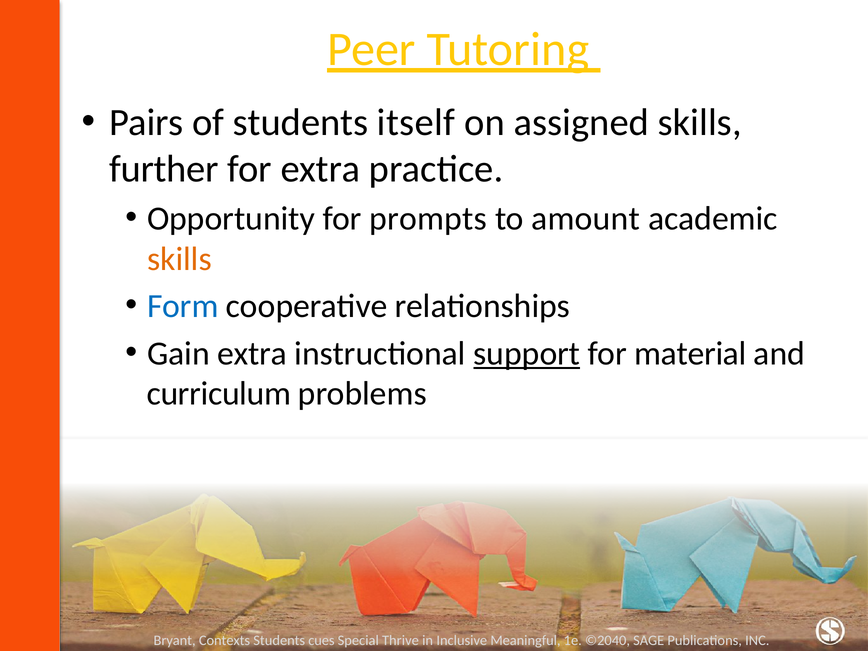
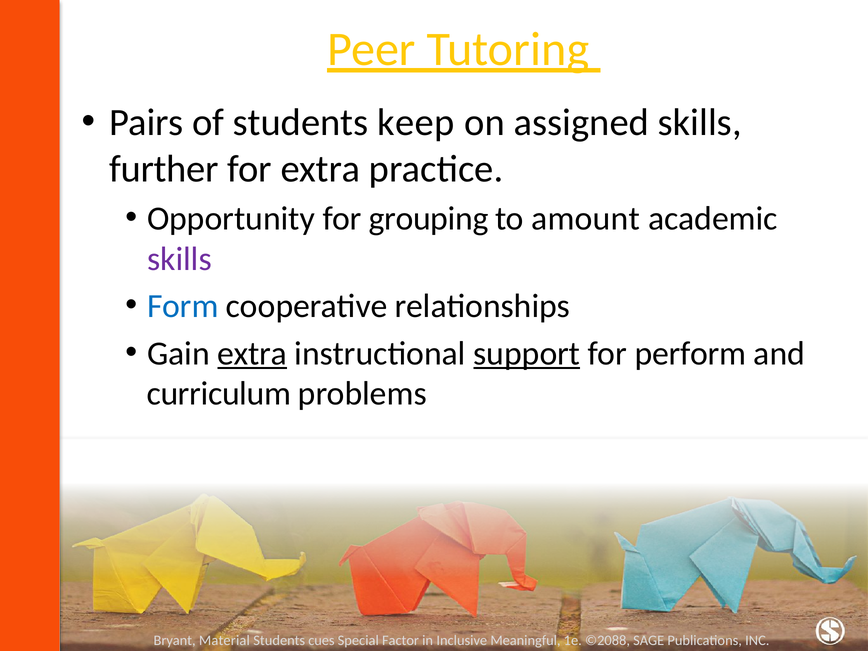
itself: itself -> keep (416, 122)
prompts: prompts -> grouping (429, 219)
skills colour: orange -> purple (179, 259)
extra underline: none -> present (252, 353)
material: material -> perform (690, 353)
Contexts: Contexts -> Material (224, 641)
Thrive: Thrive -> Factor (401, 641)
©2040: ©2040 -> ©2088 (608, 641)
